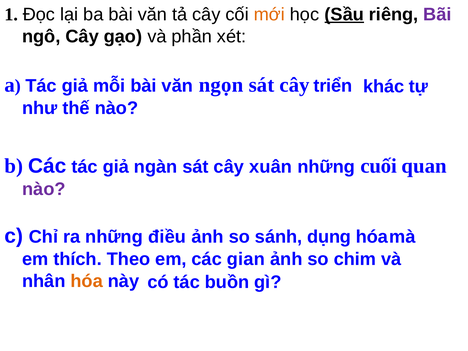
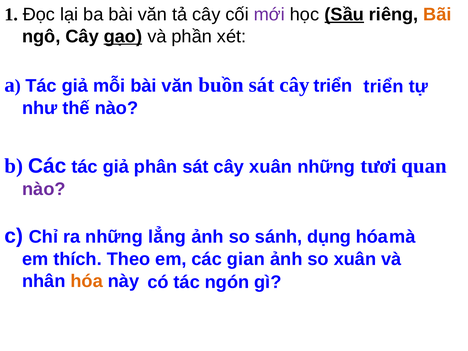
mới colour: orange -> purple (269, 14)
Bãi colour: purple -> orange (437, 14)
gạo underline: none -> present (123, 36)
ngọn: ngọn -> buồn (221, 85)
cây khác: khác -> triển (384, 87)
ngàn: ngàn -> phân (156, 167)
cuối: cuối -> tươi (379, 166)
điều: điều -> lẳng (167, 237)
so chim: chim -> xuân (355, 259)
buồn: buồn -> ngón (227, 282)
